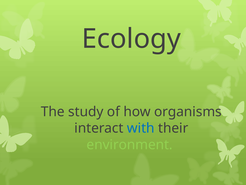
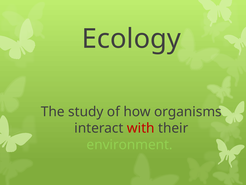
with colour: blue -> red (141, 128)
